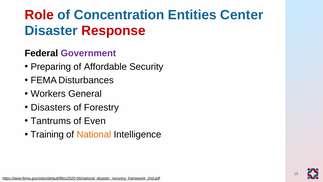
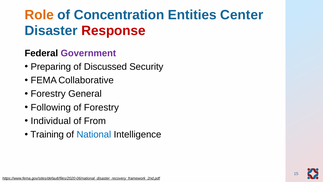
Role colour: red -> orange (39, 15)
Affordable: Affordable -> Discussed (105, 67)
Disturbances: Disturbances -> Collaborative (86, 80)
Workers: Workers -> Forestry (48, 94)
Disasters: Disasters -> Following (51, 107)
Tantrums: Tantrums -> Individual (51, 121)
Even: Even -> From (95, 121)
National colour: orange -> blue (94, 134)
